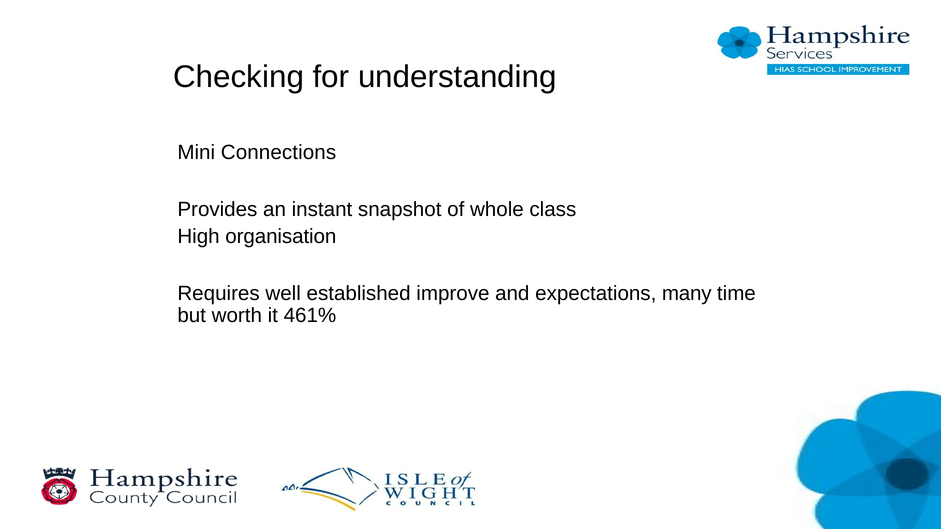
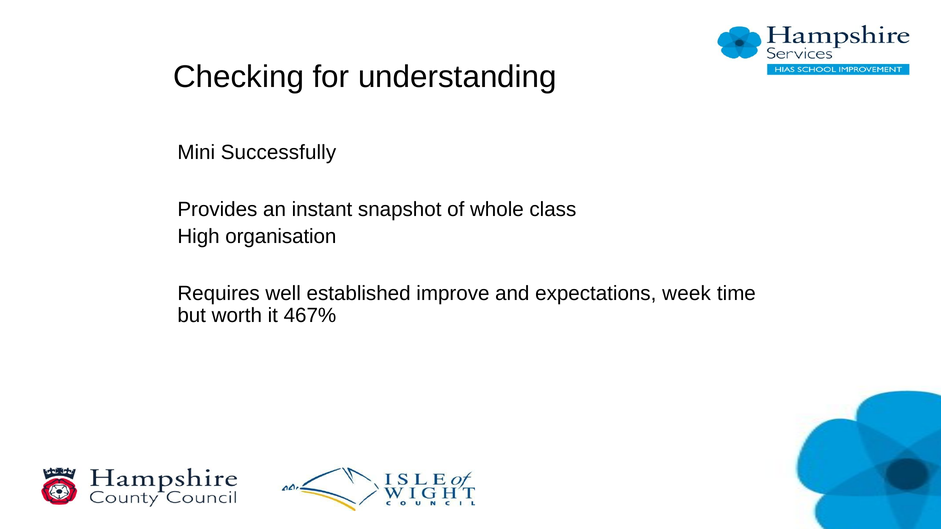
Connections: Connections -> Successfully (279, 153)
many: many -> week (687, 294)
461%: 461% -> 467% (310, 316)
